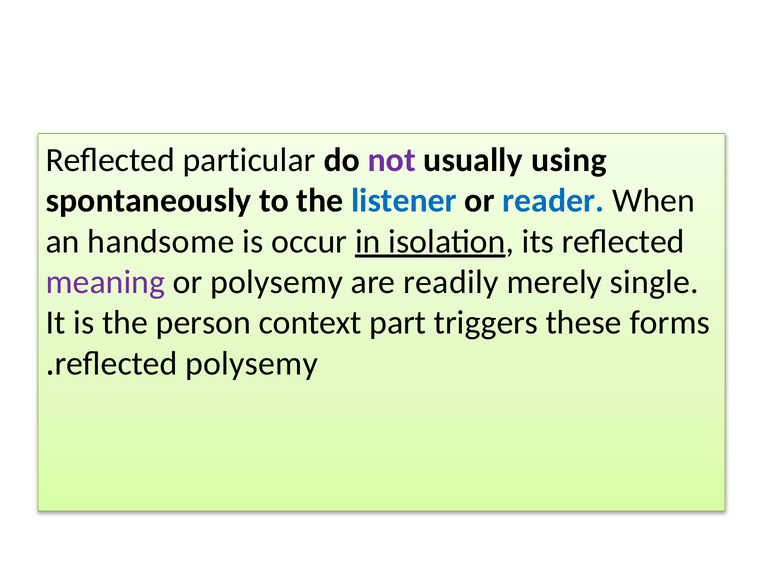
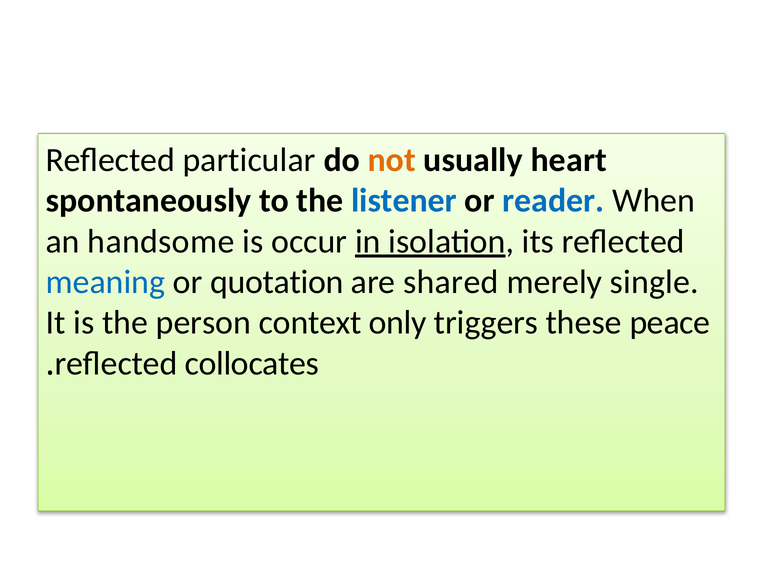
not colour: purple -> orange (392, 160)
using: using -> heart (569, 160)
meaning colour: purple -> blue (106, 282)
or polysemy: polysemy -> quotation (277, 282)
readily: readily -> shared (451, 282)
part: part -> only (398, 323)
forms: forms -> peace (670, 323)
reflected polysemy: polysemy -> collocates (252, 364)
